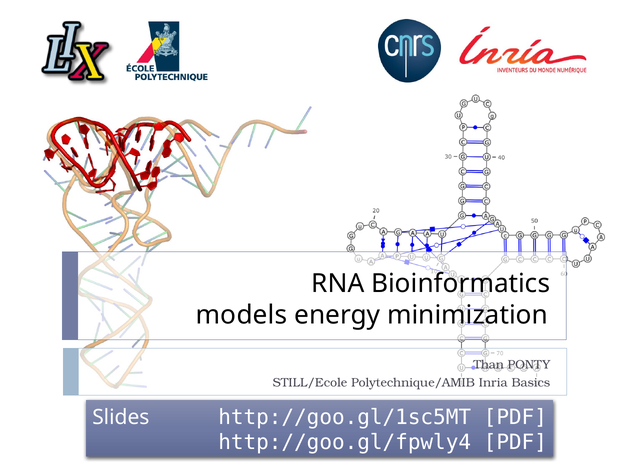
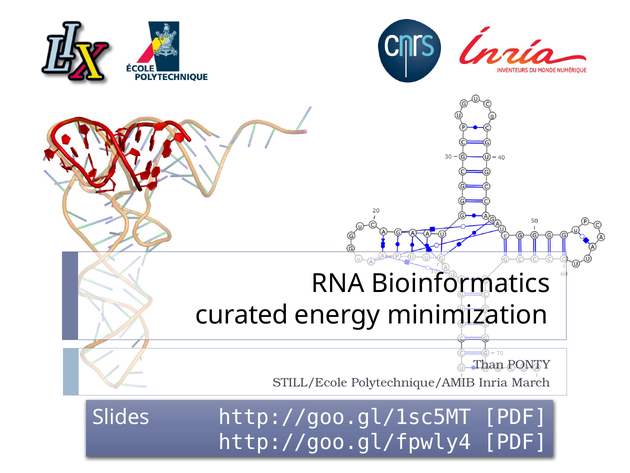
models: models -> curated (242, 315)
Basics: Basics -> March (531, 382)
